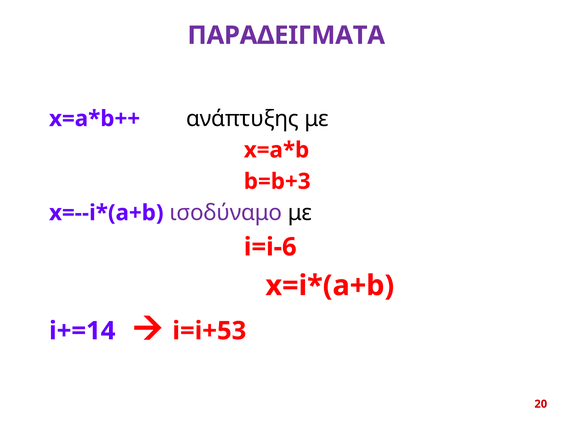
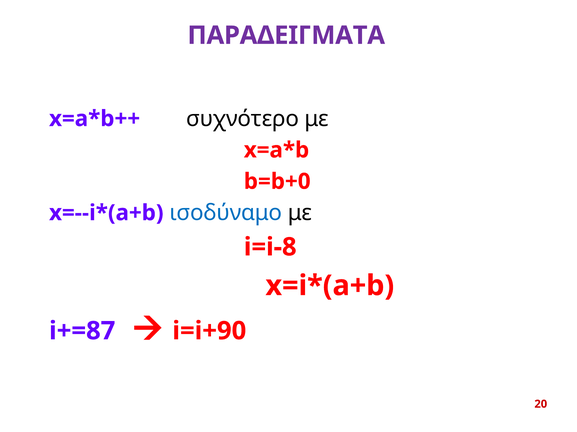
ανάπτυξης: ανάπτυξης -> συχνότερο (243, 119)
b=b+3: b=b+3 -> b=b+0 (277, 182)
ισοδύναμο colour: purple -> blue (226, 213)
i=i-6: i=i-6 -> i=i-8 (270, 247)
i+=14: i+=14 -> i+=87 (82, 331)
i=i+53: i=i+53 -> i=i+90 (209, 331)
